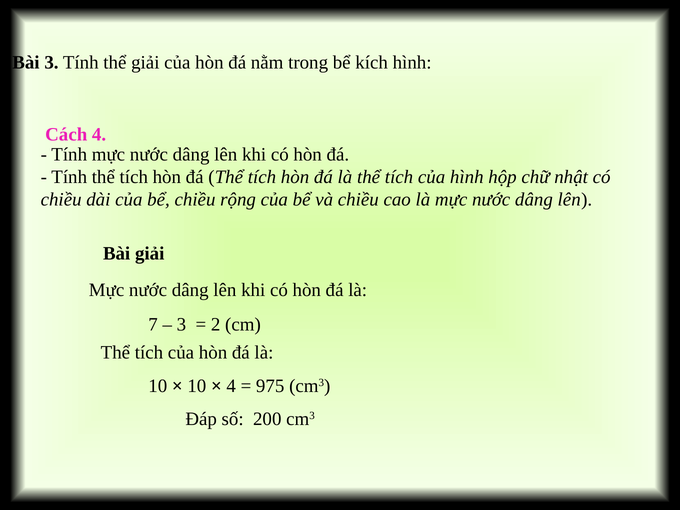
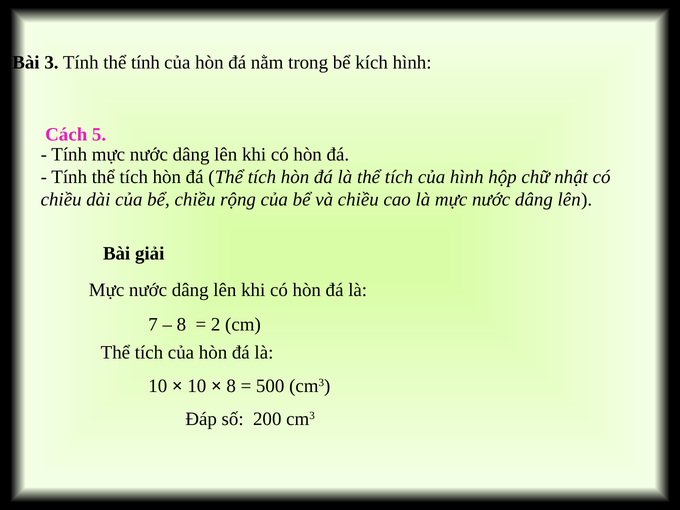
thể giải: giải -> tính (145, 63)
Cách 4: 4 -> 5 (99, 135)
3: 3 -> 8 (181, 325)
4: 4 -> 8 (231, 386)
975: 975 -> 500 (270, 386)
